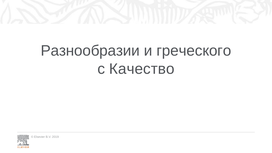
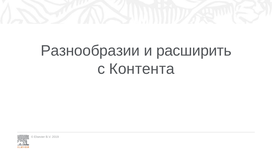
греческого: греческого -> расширить (194, 51)
Качество: Качество -> Контента (142, 69)
